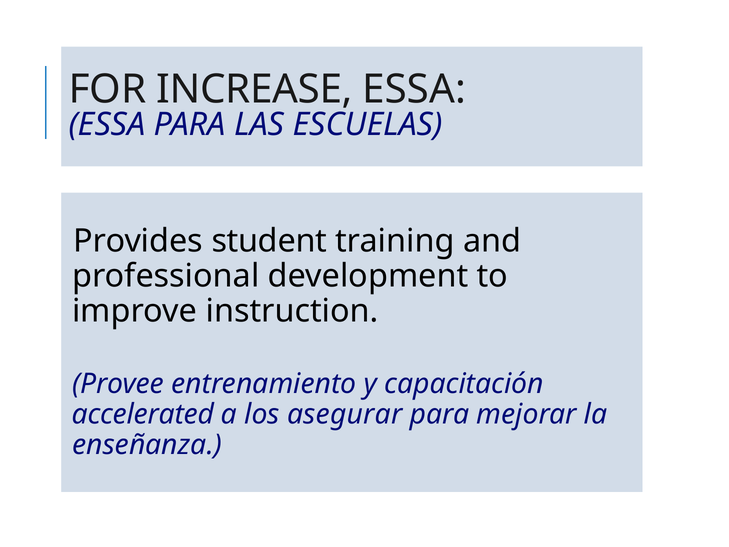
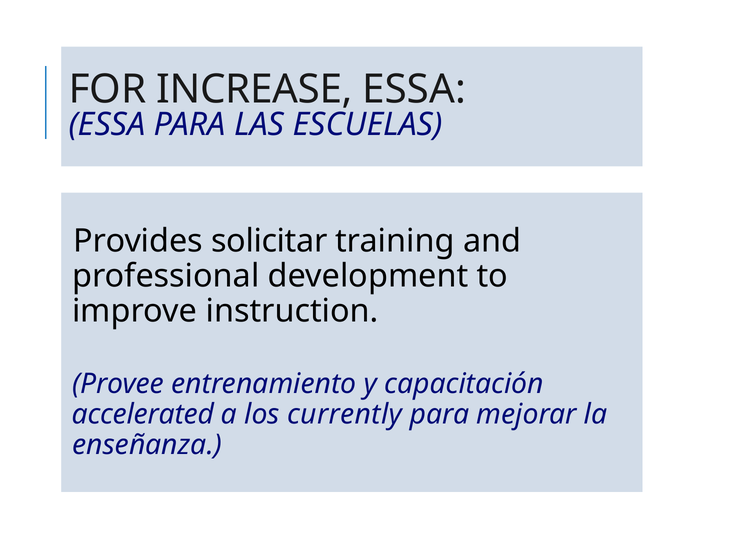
student: student -> solicitar (269, 241)
asegurar: asegurar -> currently (345, 414)
